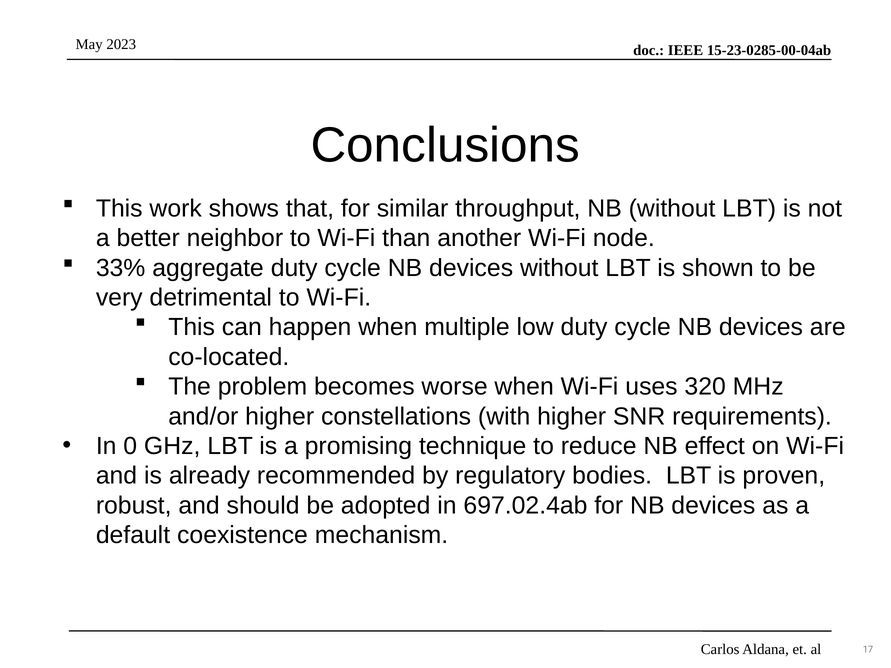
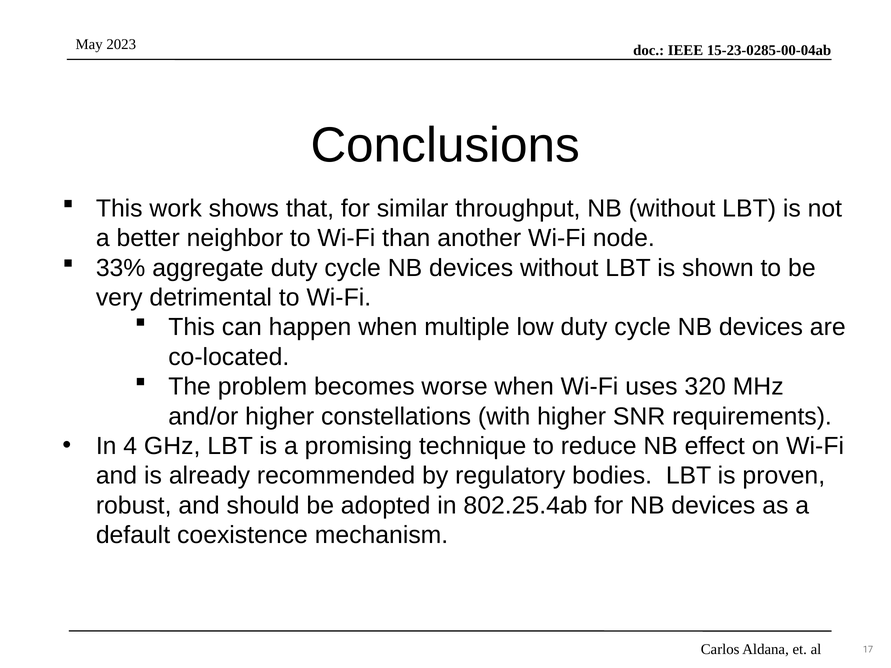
0: 0 -> 4 (130, 446)
697.02.4ab: 697.02.4ab -> 802.25.4ab (525, 506)
